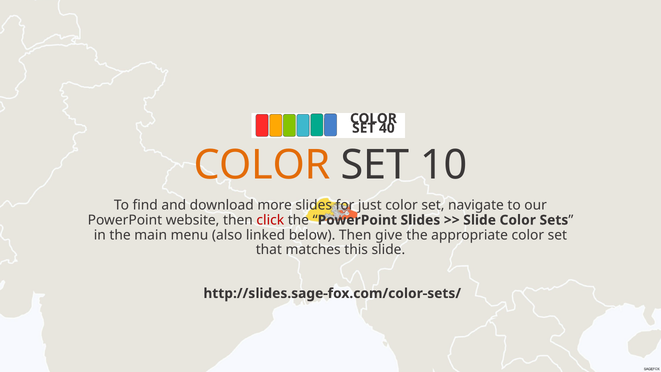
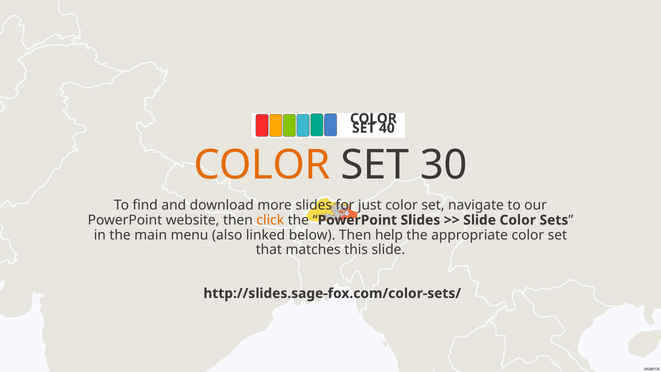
10: 10 -> 30 (444, 165)
click colour: red -> orange (270, 220)
give: give -> help (389, 235)
